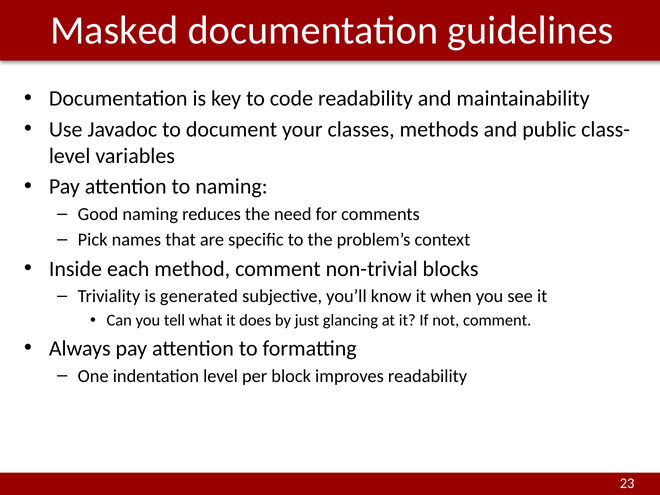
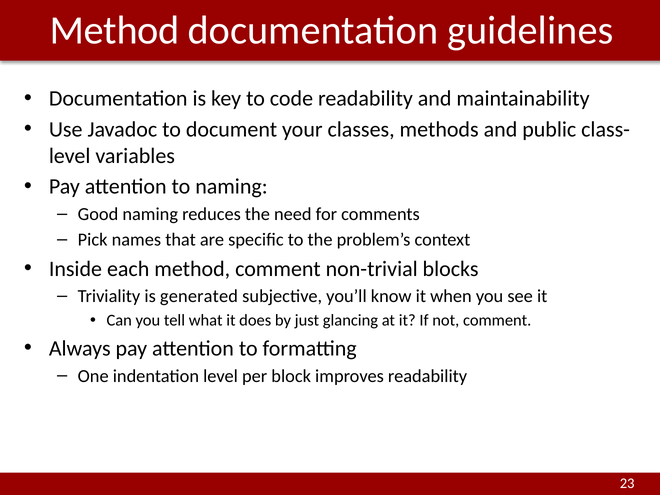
Masked: Masked -> Method (115, 30)
